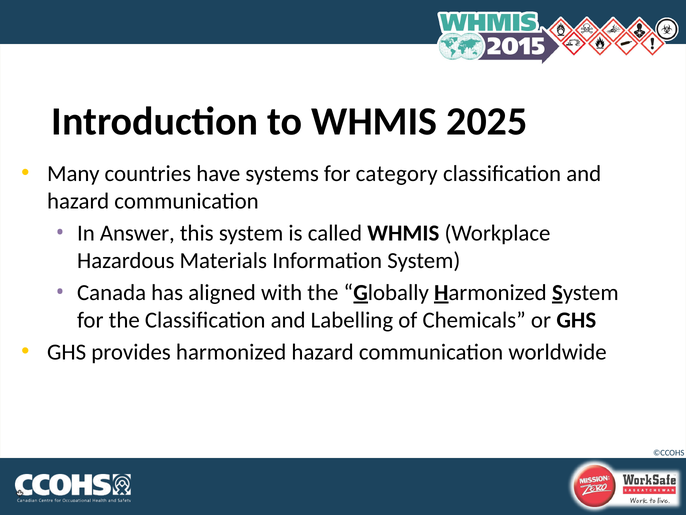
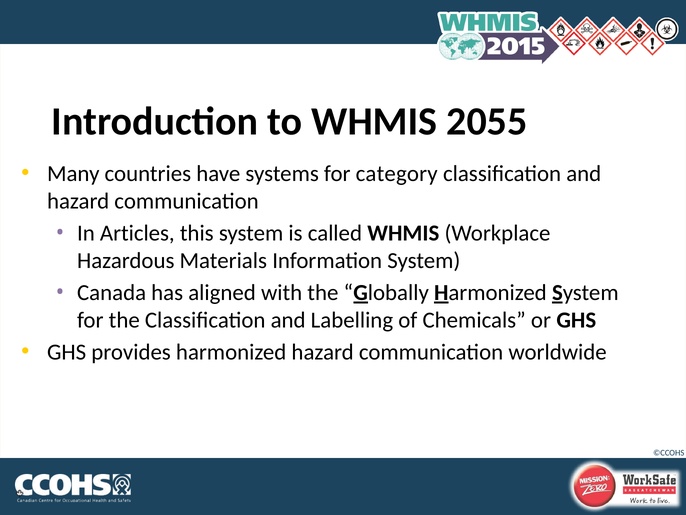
2025: 2025 -> 2055 (487, 122)
Answer: Answer -> Articles (137, 233)
